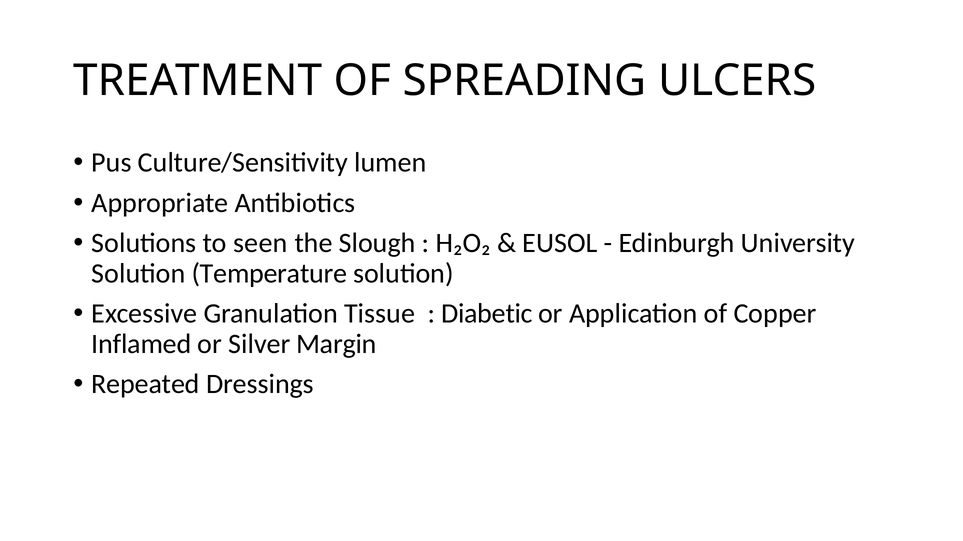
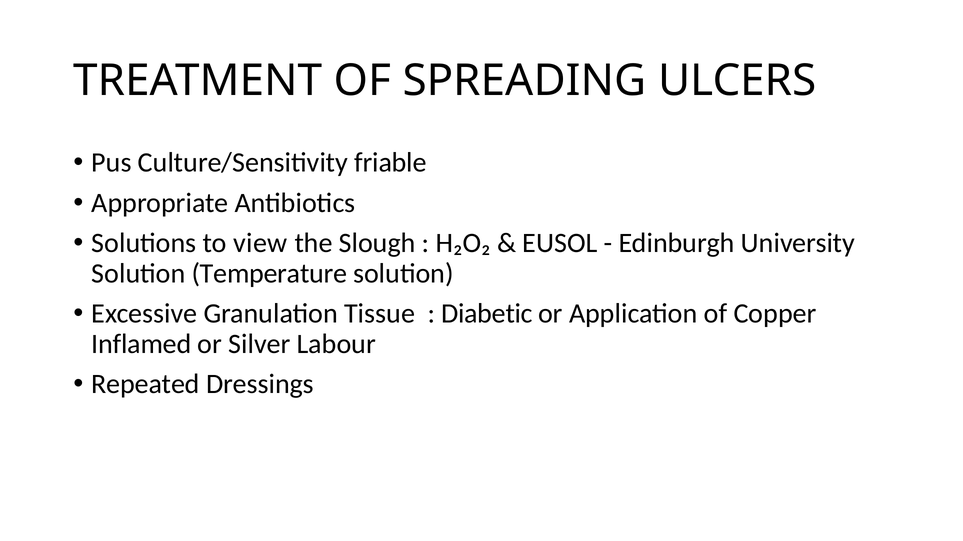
lumen: lumen -> friable (391, 163)
seen: seen -> view (260, 243)
Margin: Margin -> Labour (336, 344)
